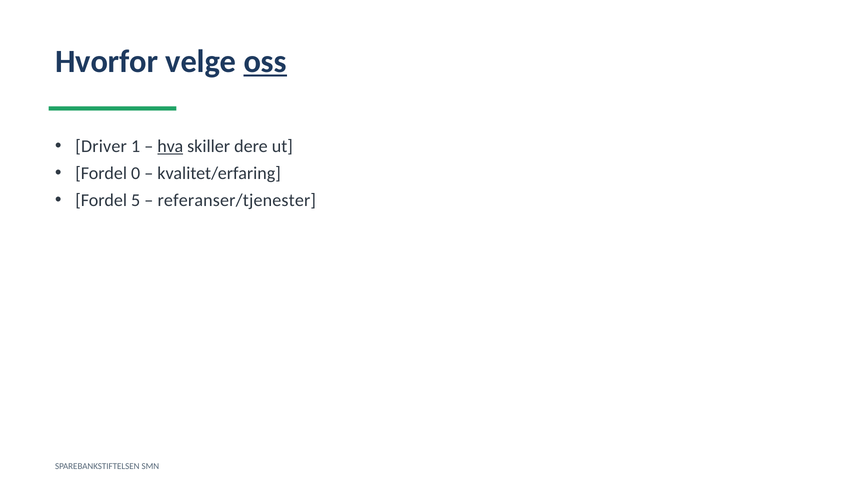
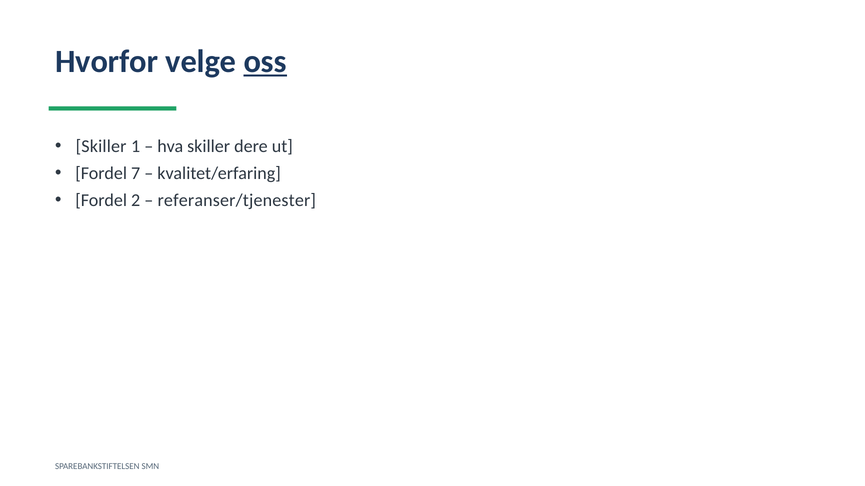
Driver: Driver -> Skiller (101, 147)
hva underline: present -> none (170, 147)
0: 0 -> 7 (136, 174)
5: 5 -> 2 (136, 201)
